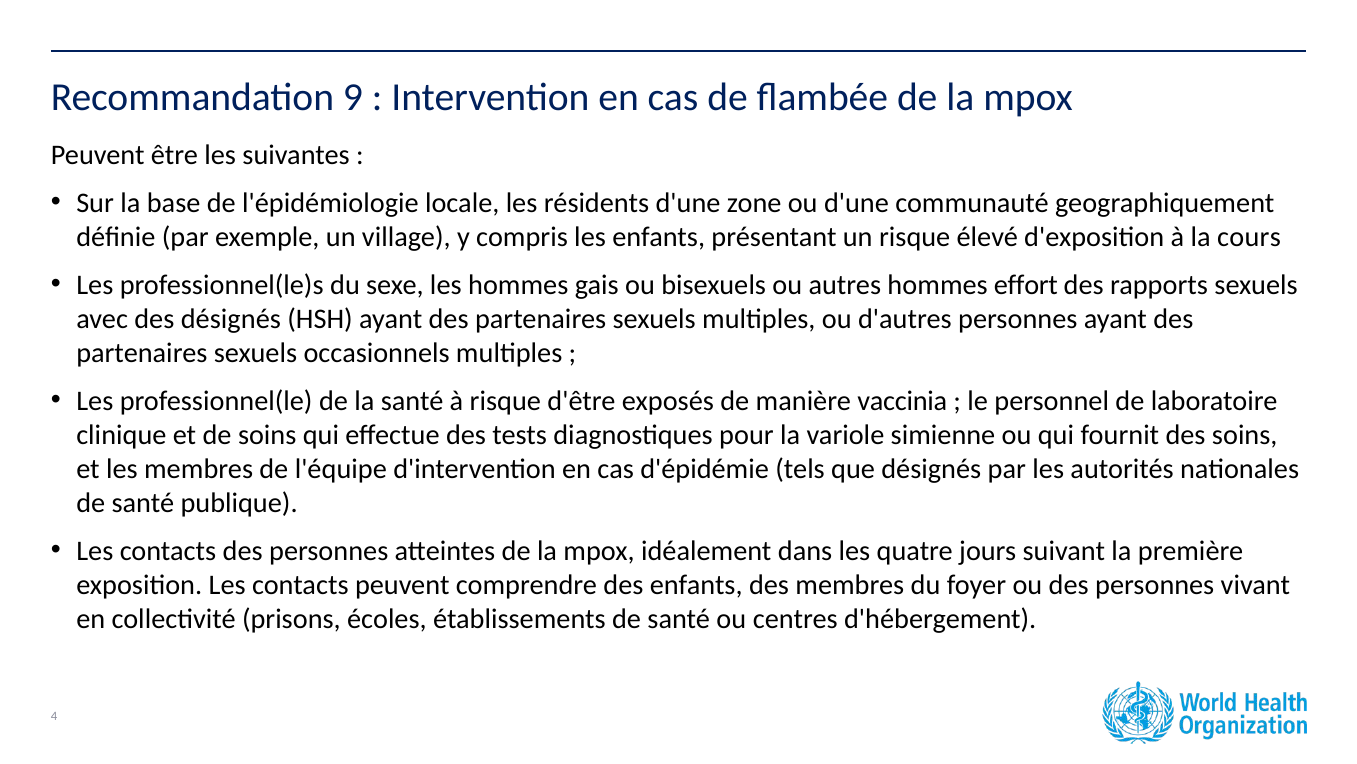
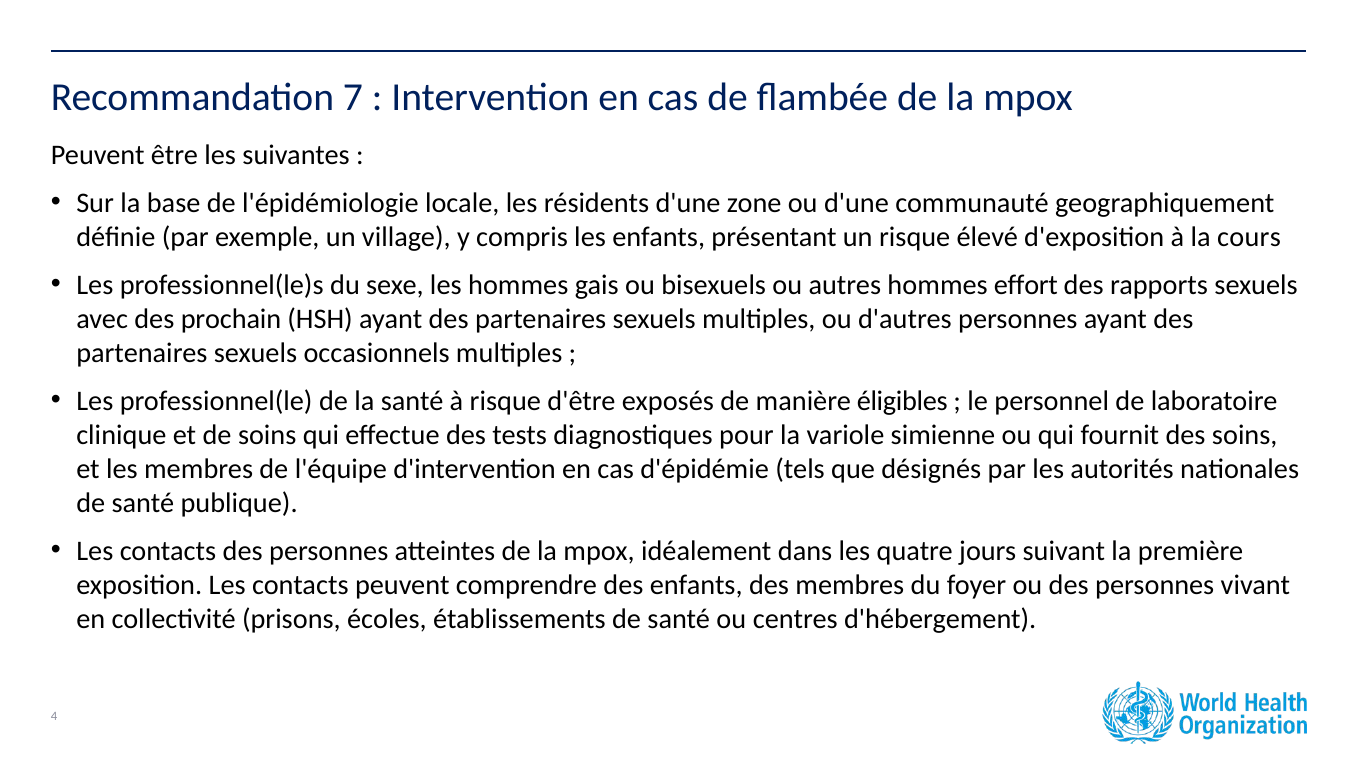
9: 9 -> 7 (353, 97)
des désignés: désignés -> prochain (231, 319)
vaccinia: vaccinia -> éligibles (902, 401)
